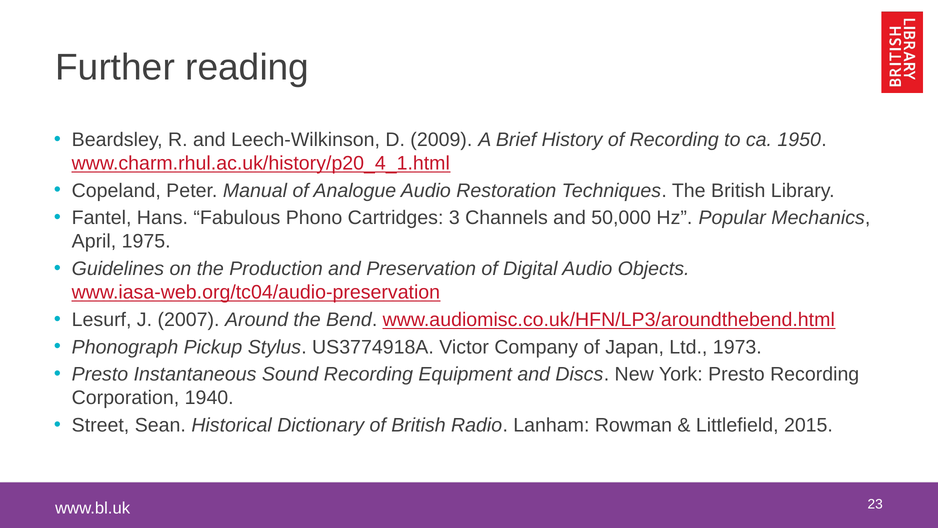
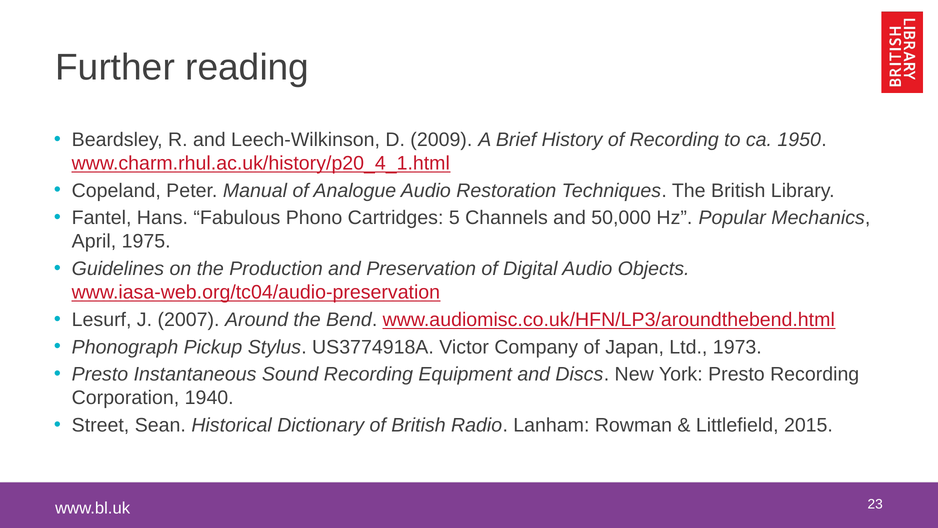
3: 3 -> 5 (454, 218)
